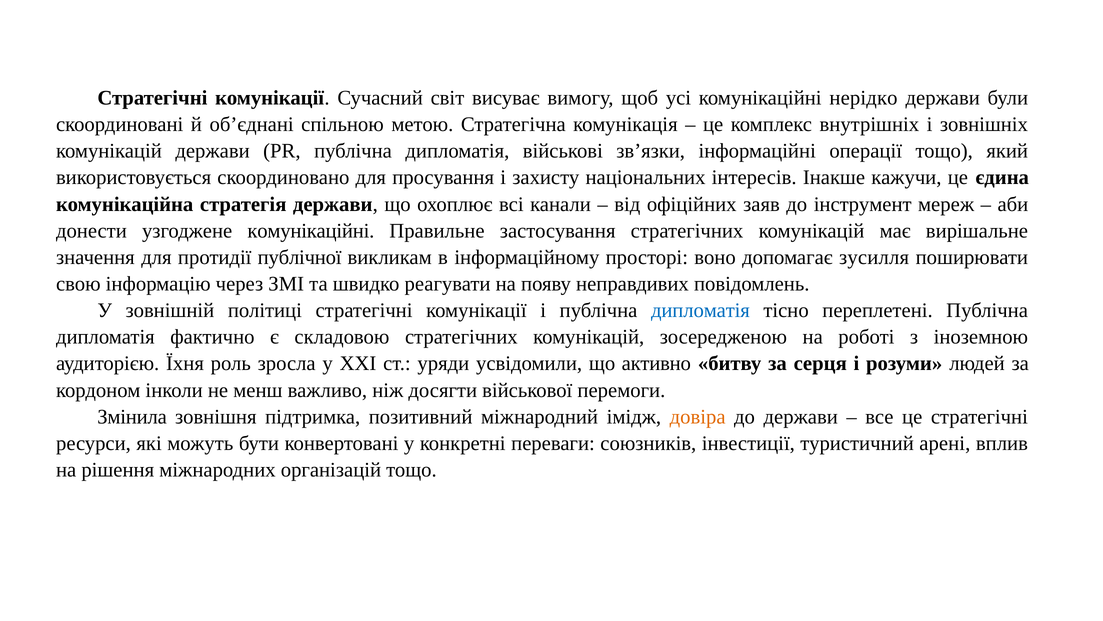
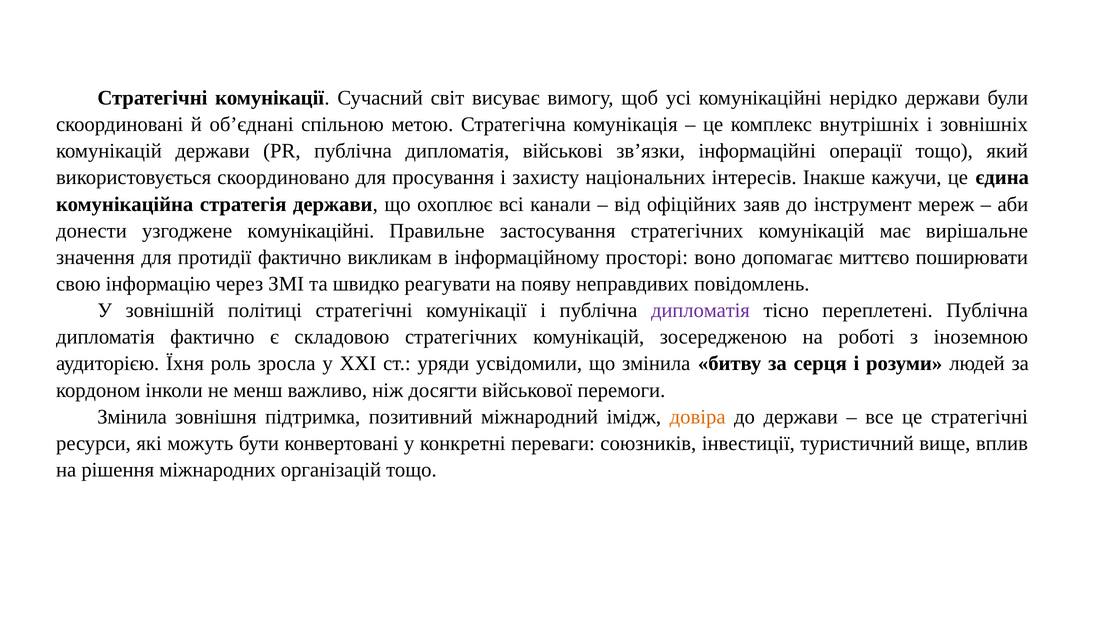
протидії публічної: публічної -> фактично (300, 257)
зусилля: зусилля -> миттєво (874, 257)
дипломатія colour: blue -> purple (700, 310)
що активно: активно -> змінила (656, 363)
арені: арені -> вище (945, 443)
